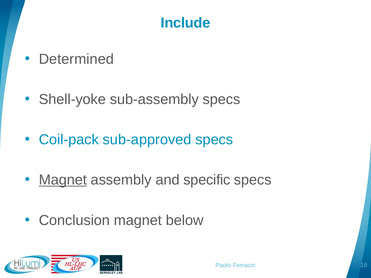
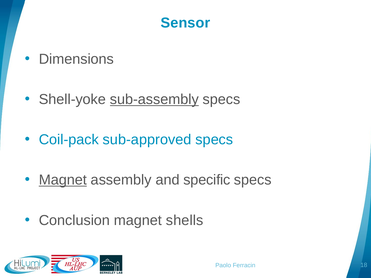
Include: Include -> Sensor (185, 23)
Determined: Determined -> Dimensions (76, 59)
sub-assembly underline: none -> present (154, 99)
below: below -> shells (185, 220)
